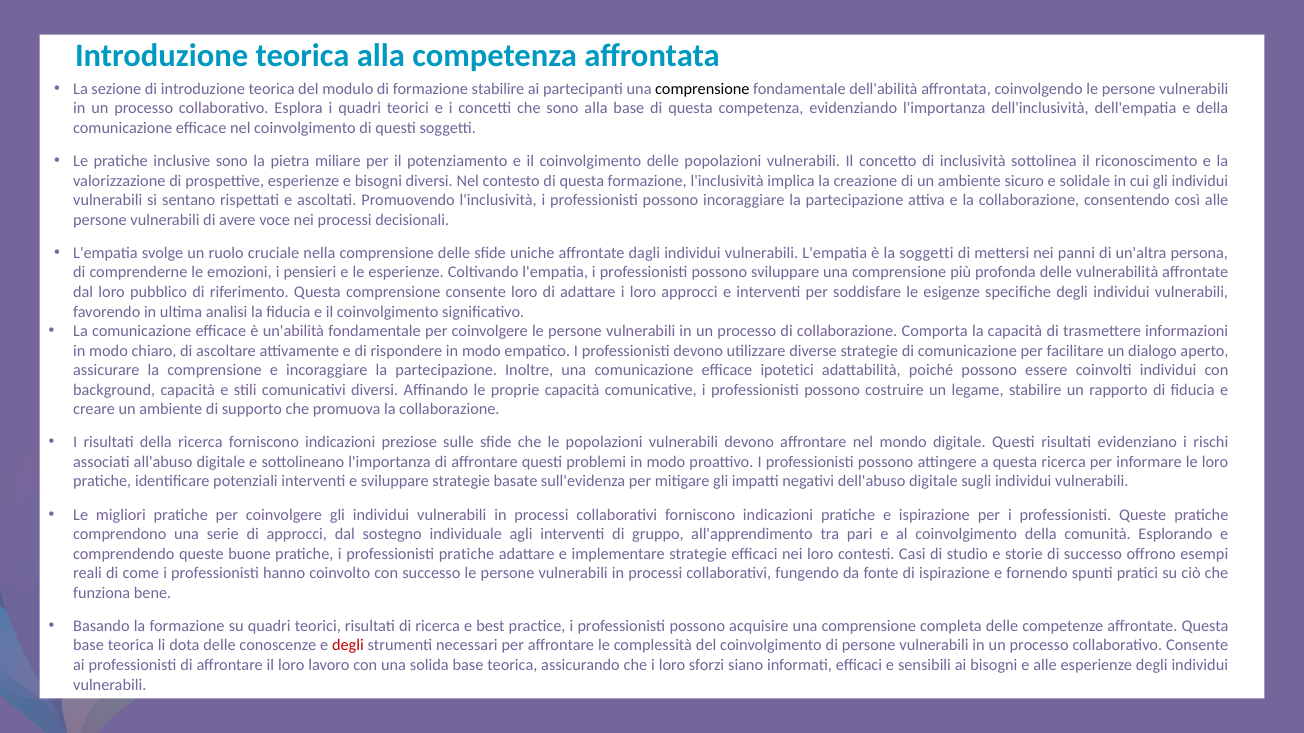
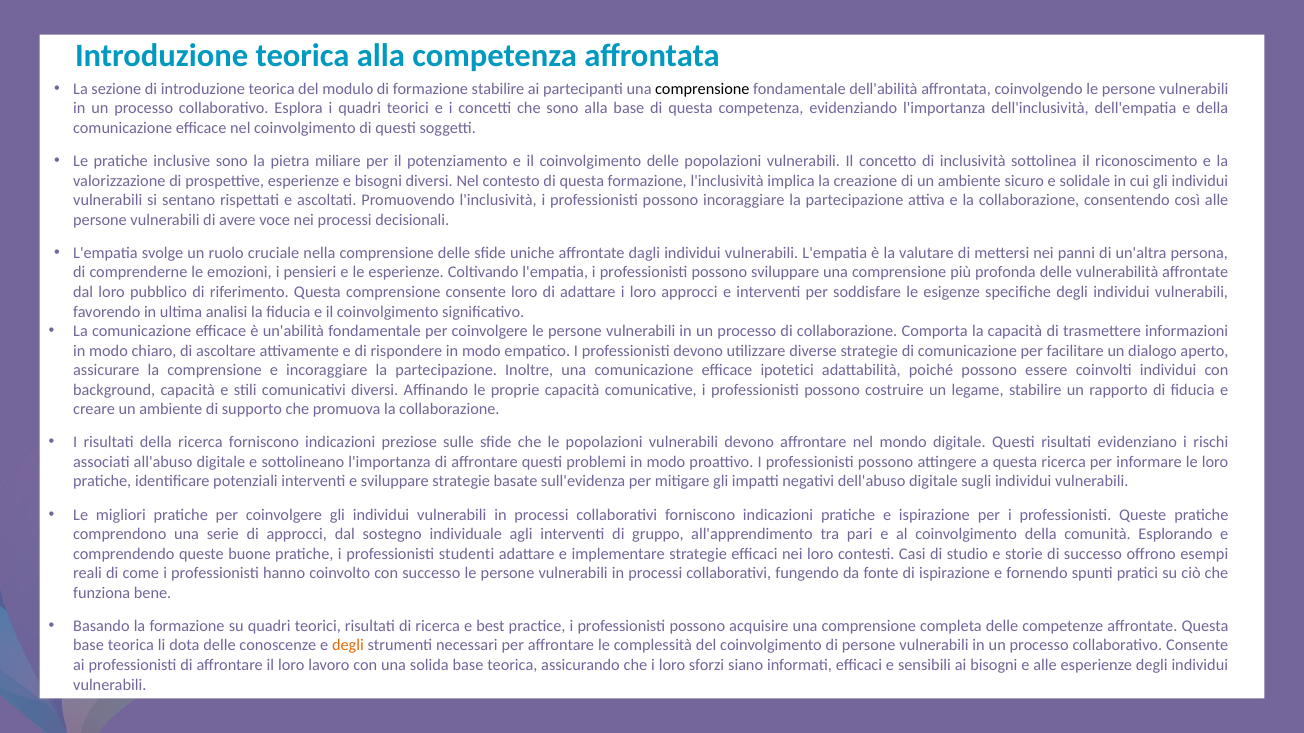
la soggetti: soggetti -> valutare (927, 253)
professionisti pratiche: pratiche -> studenti (467, 554)
degli colour: red -> orange (348, 646)
